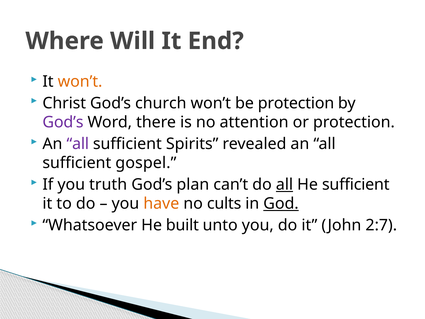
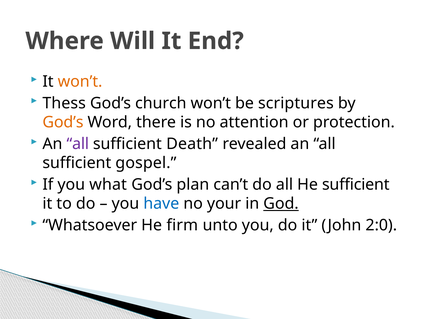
Christ: Christ -> Thess (64, 103)
be protection: protection -> scriptures (296, 103)
God’s colour: purple -> orange (63, 122)
Spirits: Spirits -> Death (192, 144)
truth: truth -> what (108, 184)
all underline: present -> none (284, 184)
have colour: orange -> blue (161, 204)
cults: cults -> your (224, 204)
built: built -> firm (182, 225)
2:7: 2:7 -> 2:0 (381, 225)
